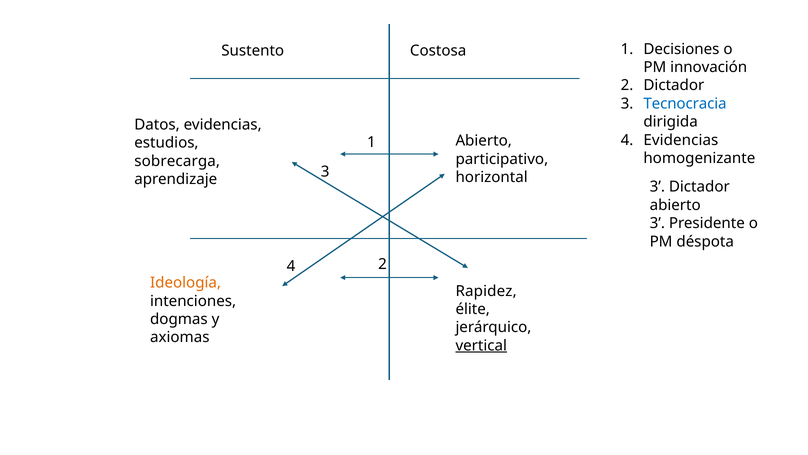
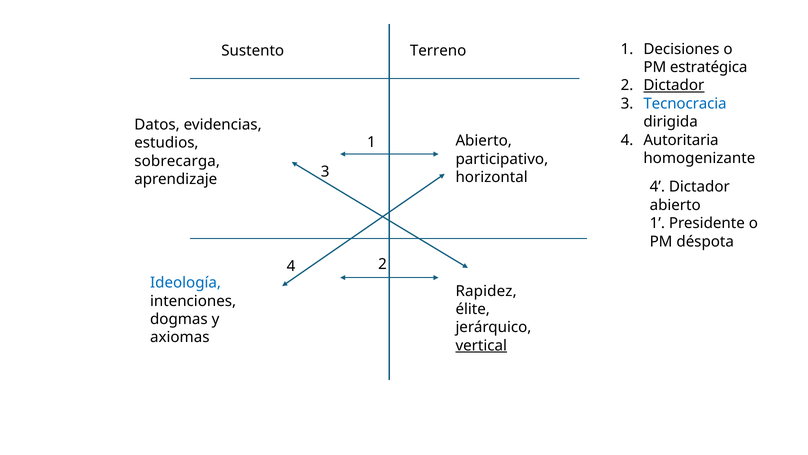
Costosa: Costosa -> Terreno (438, 51)
innovación: innovación -> estratégica (709, 67)
Dictador underline: none -> present (674, 85)
4 Evidencias: Evidencias -> Autoritaria (681, 140)
3: 3 -> 4 (657, 187)
3: 3 -> 1 (657, 223)
Ideología colour: orange -> blue (186, 283)
